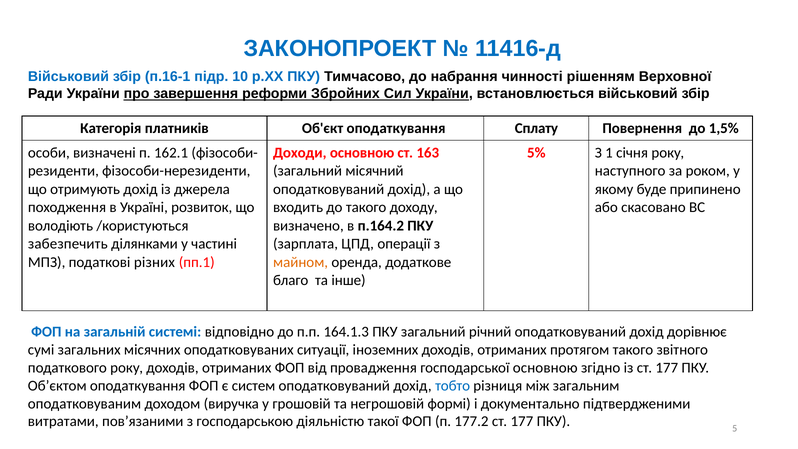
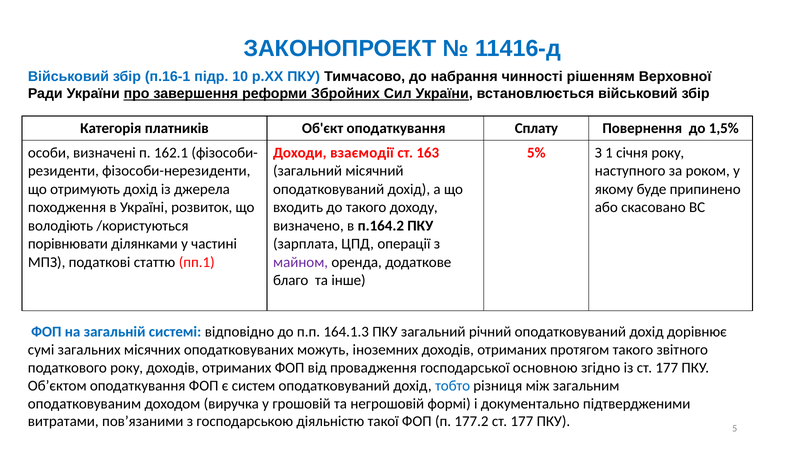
Доходи основною: основною -> взаємодії (362, 153)
забезпечить: забезпечить -> порівнювати (68, 244)
різних: різних -> статтю (155, 262)
майном colour: orange -> purple (301, 262)
ситуації: ситуації -> можуть (323, 350)
